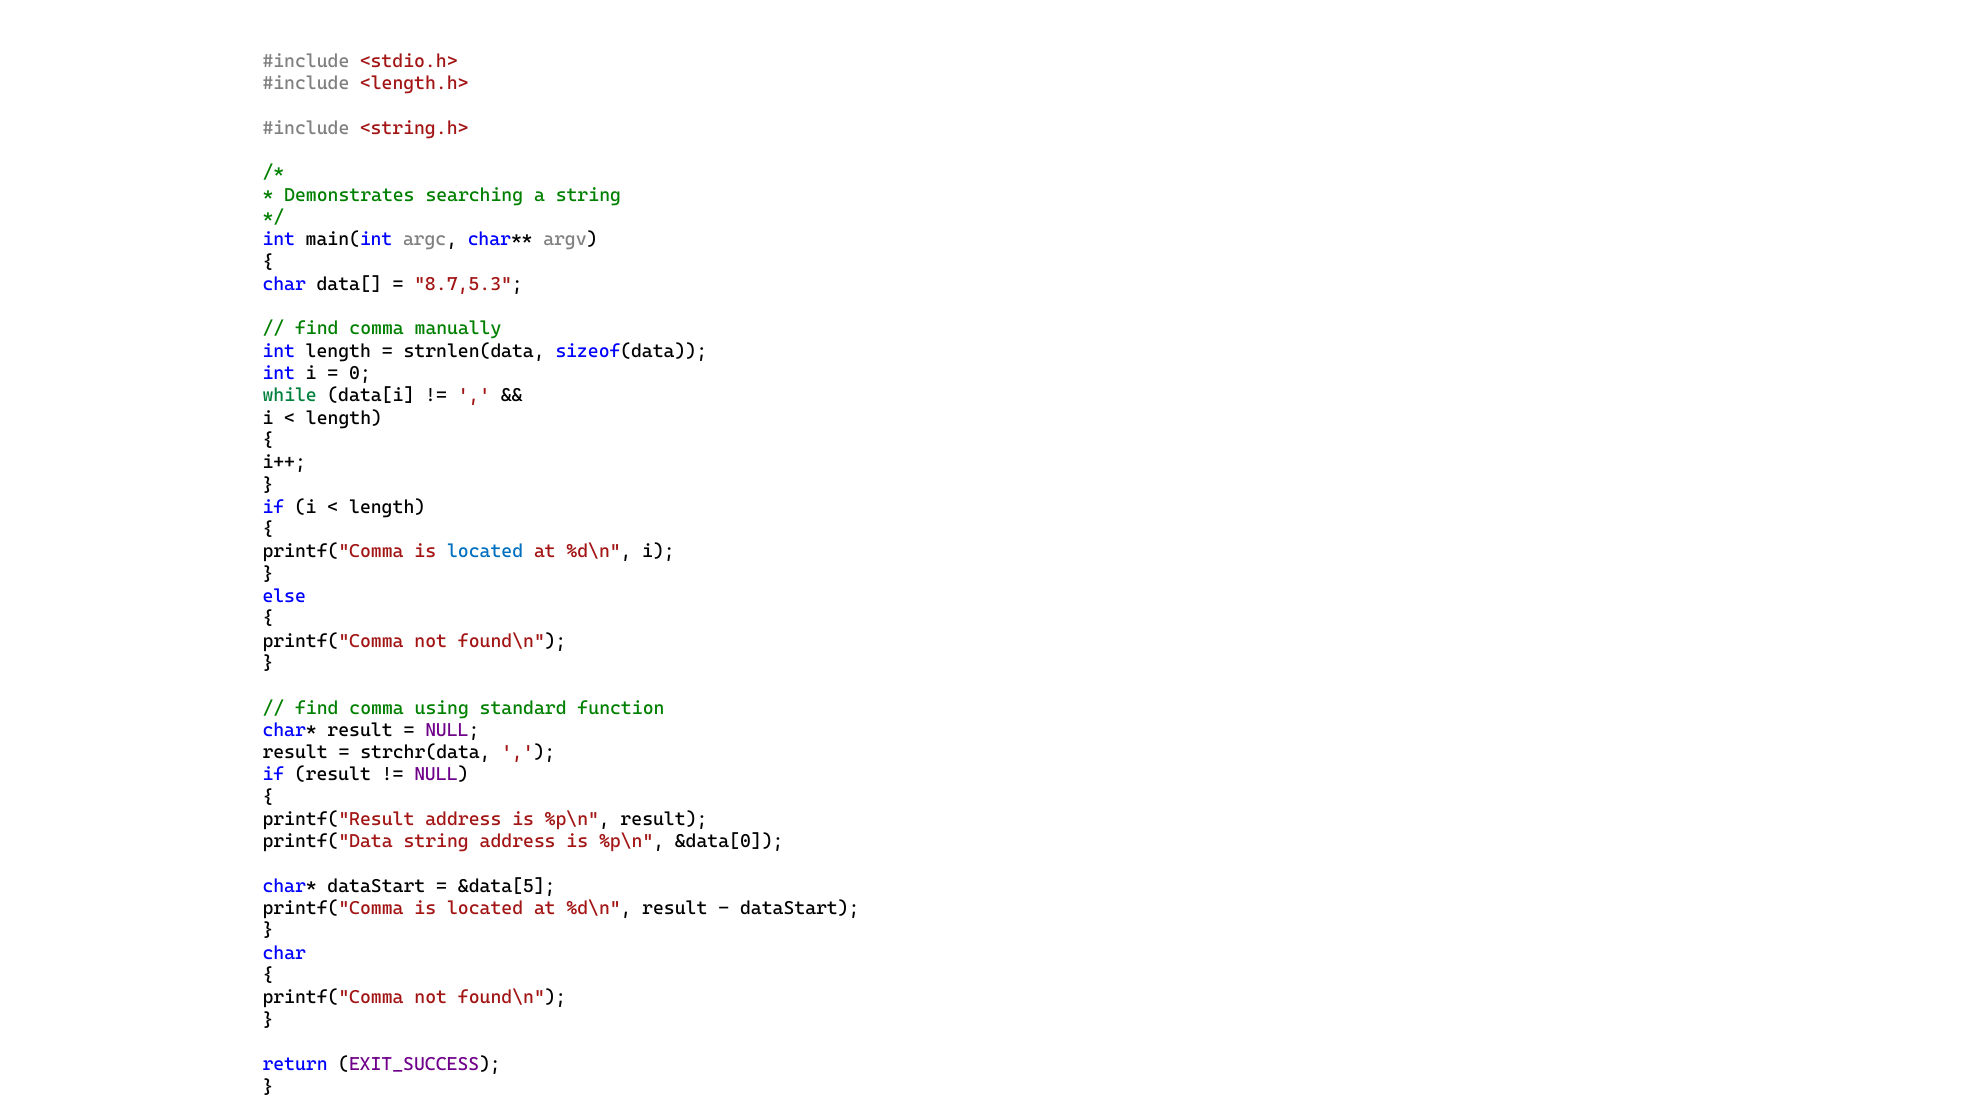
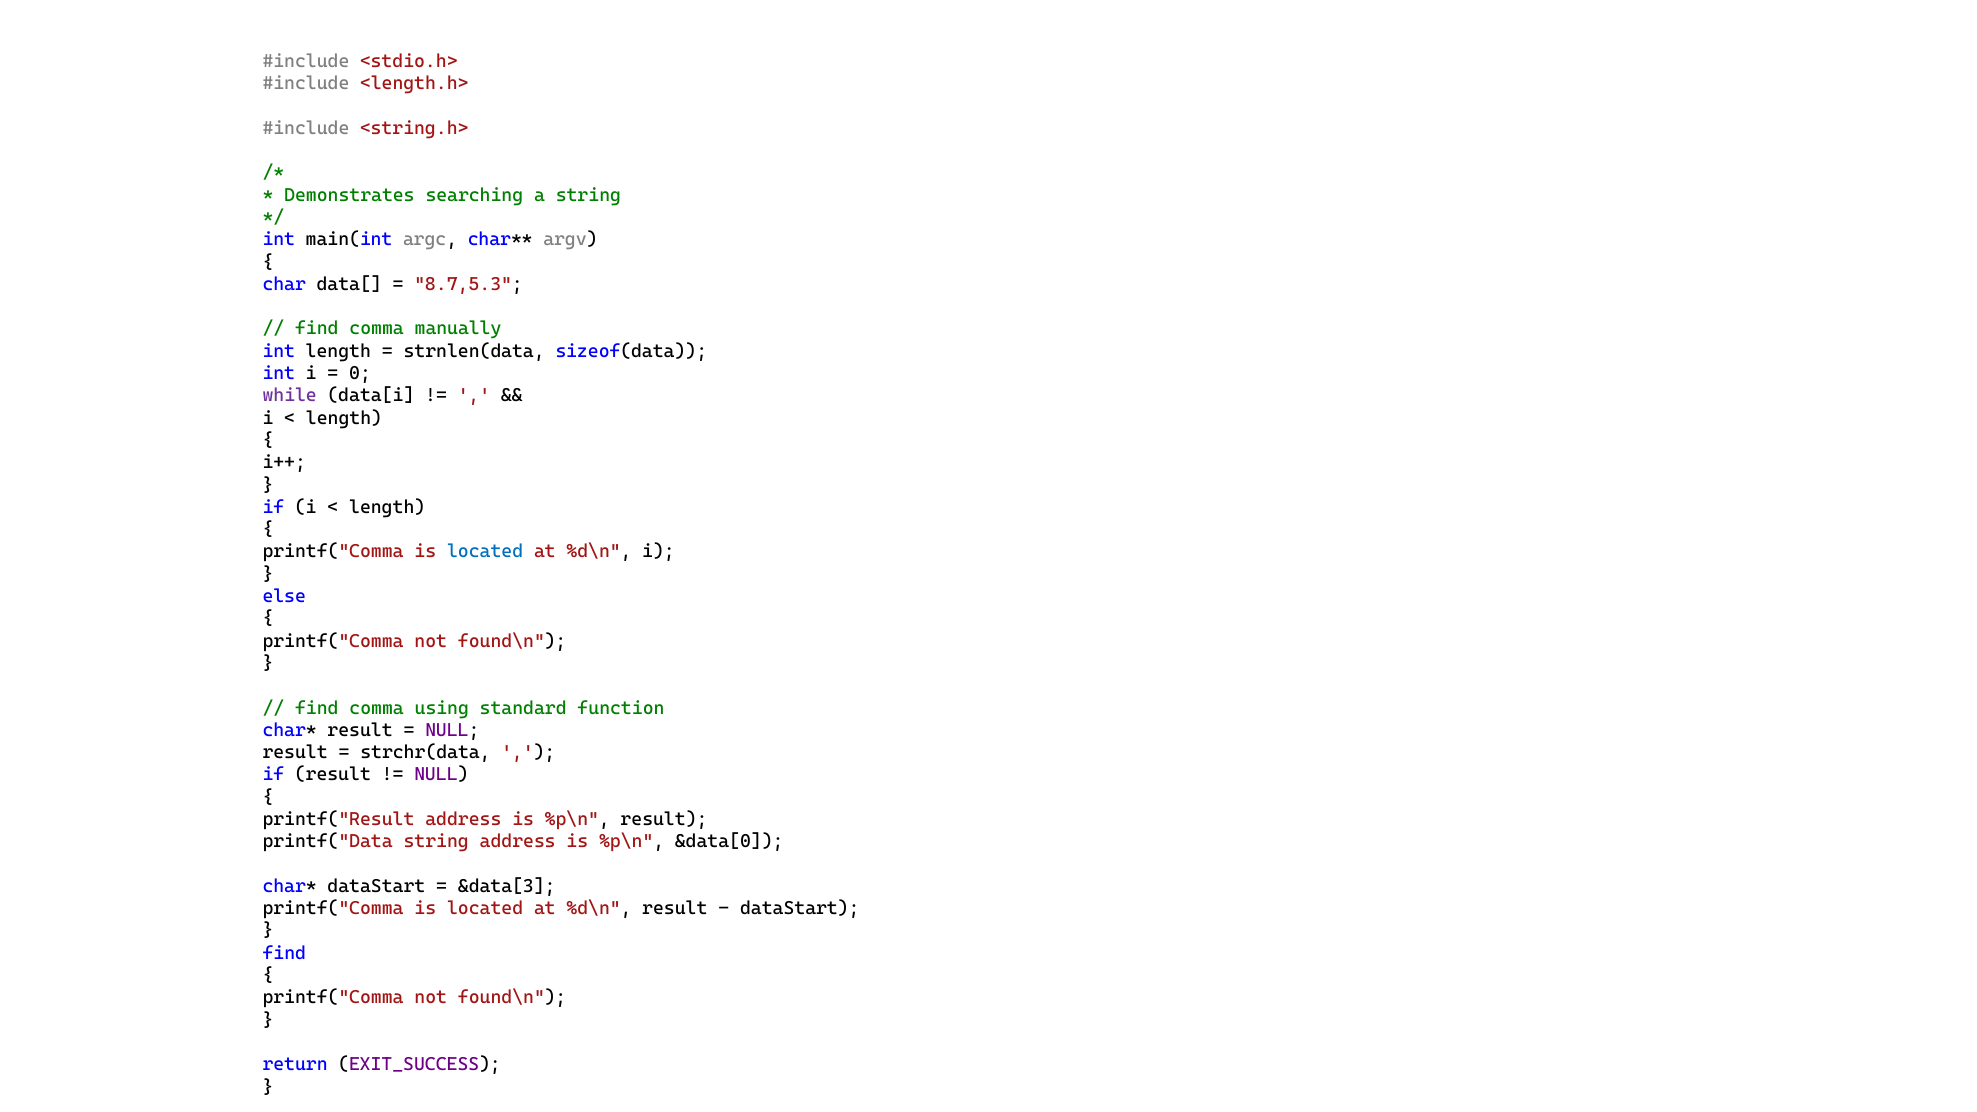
while colour: green -> purple (290, 396)
&data[5: &data[5 -> &data[3 (507, 886)
char: char -> find (284, 953)
